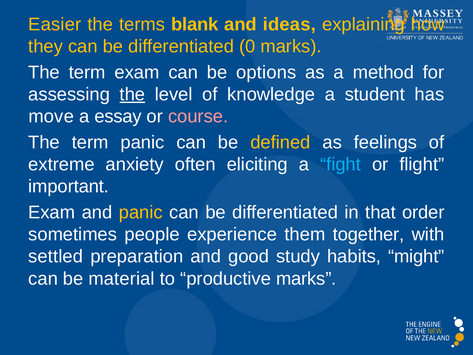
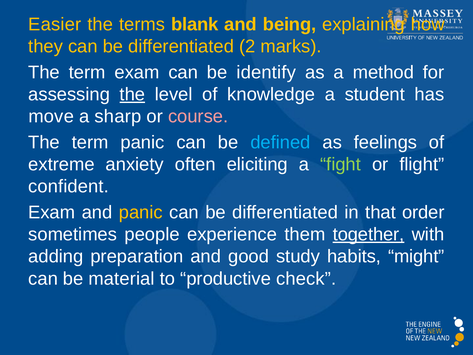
ideas: ideas -> being (290, 24)
0: 0 -> 2 (247, 46)
options: options -> identify (266, 72)
essay: essay -> sharp (118, 116)
defined colour: yellow -> light blue (280, 142)
fight colour: light blue -> light green (341, 164)
important: important -> confident (69, 186)
together underline: none -> present (369, 234)
settled: settled -> adding (56, 256)
productive marks: marks -> check (306, 278)
